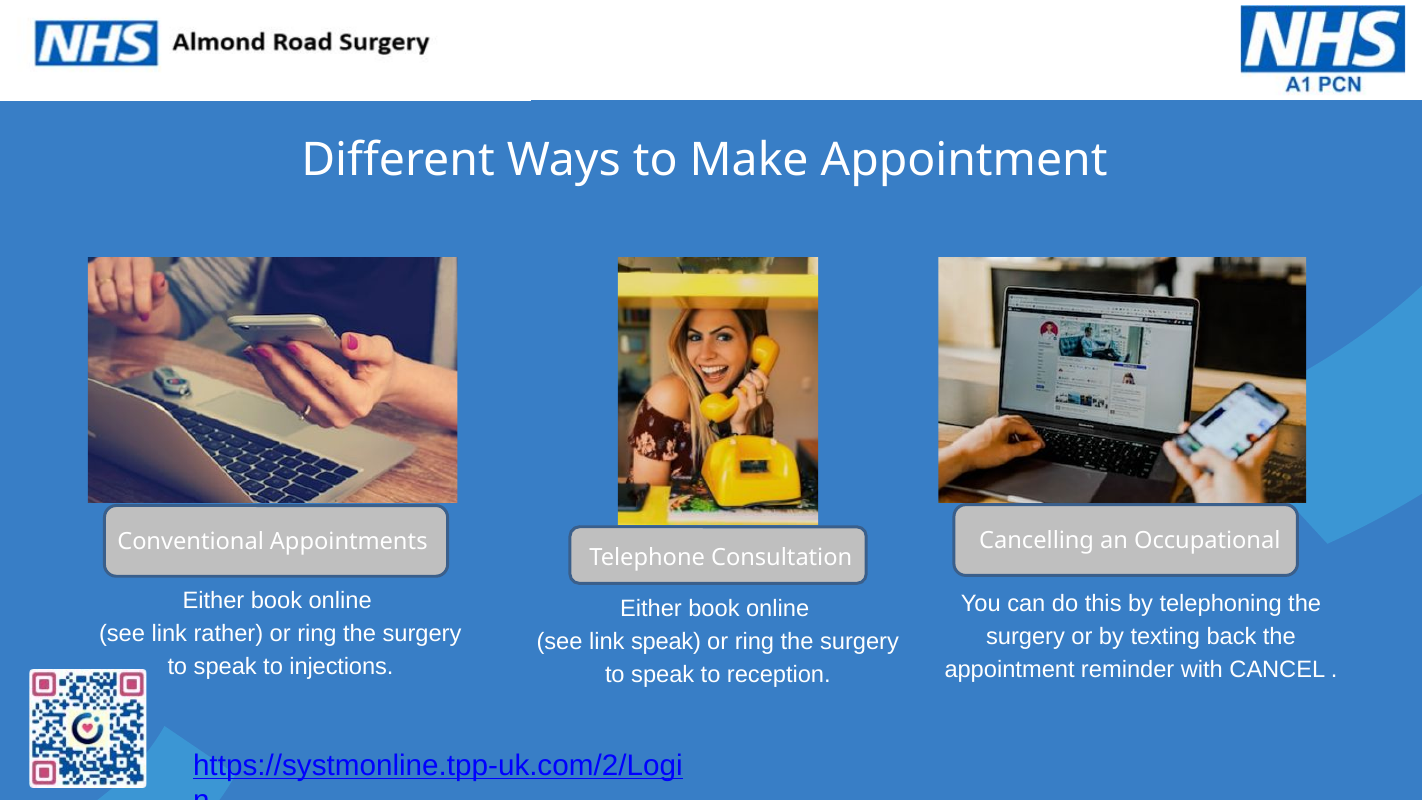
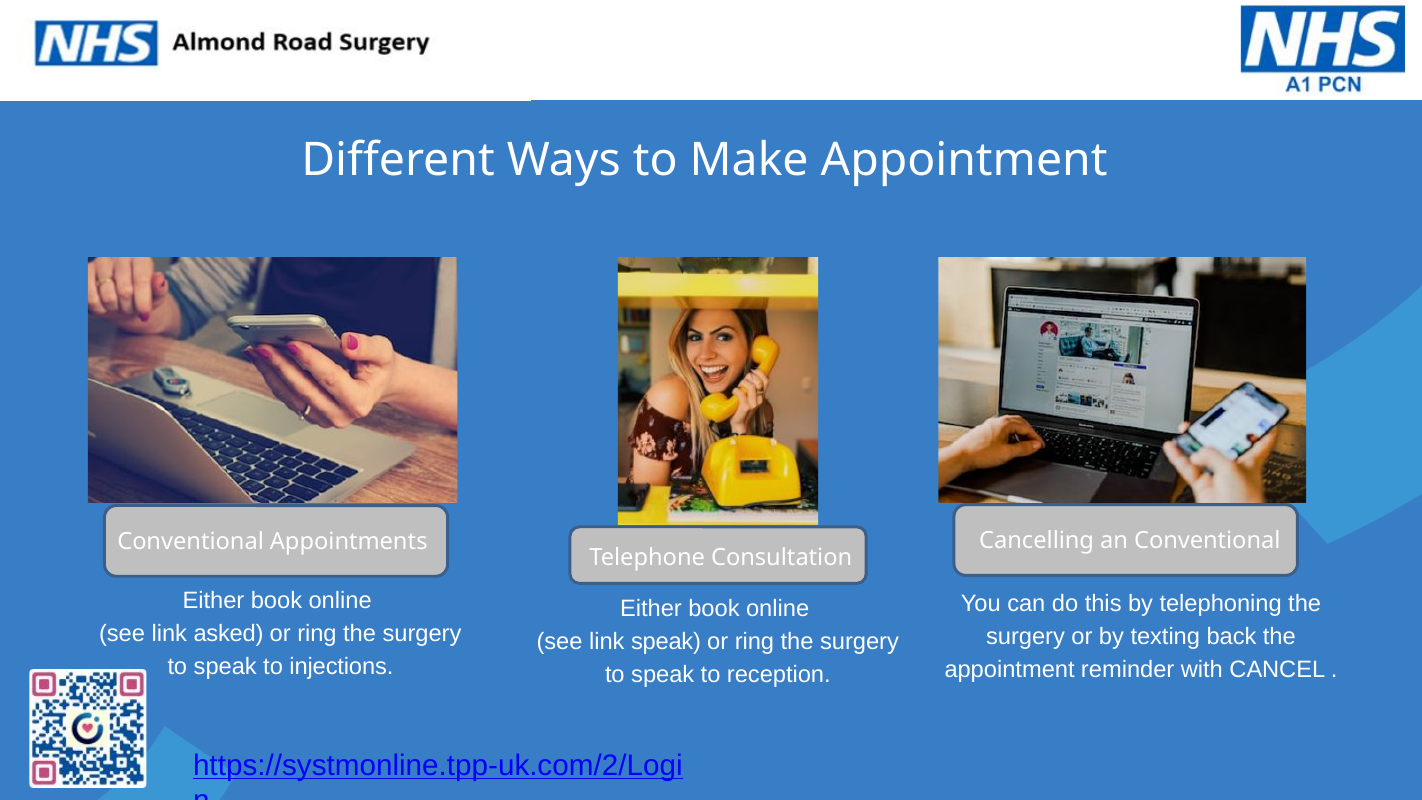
an Occupational: Occupational -> Conventional (1207, 541)
rather: rather -> asked (229, 634)
